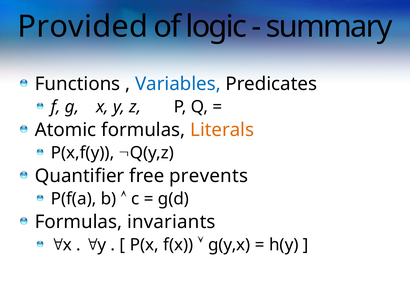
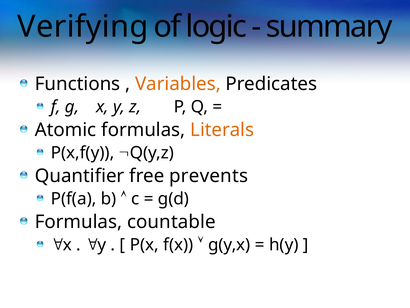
Provided: Provided -> Verifying (83, 27)
Variables colour: blue -> orange (178, 84)
invariants: invariants -> countable (171, 222)
